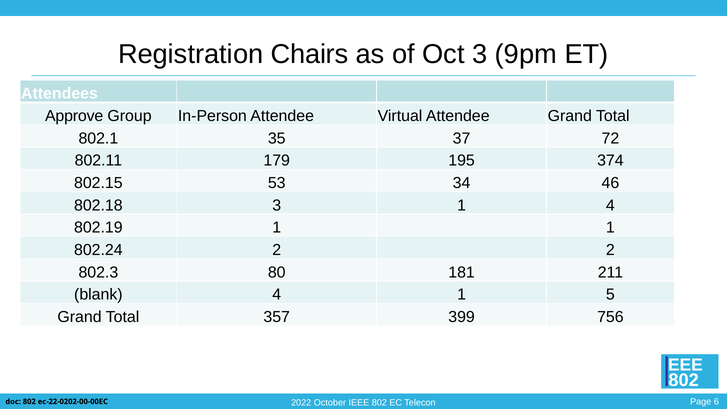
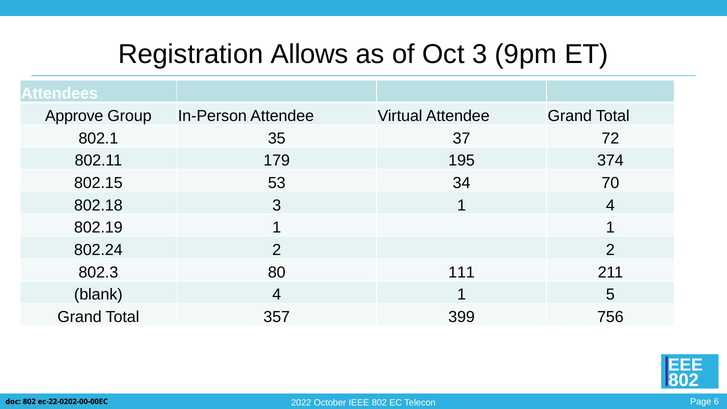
Chairs: Chairs -> Allows (310, 54)
46: 46 -> 70 (610, 183)
181: 181 -> 111 (462, 272)
